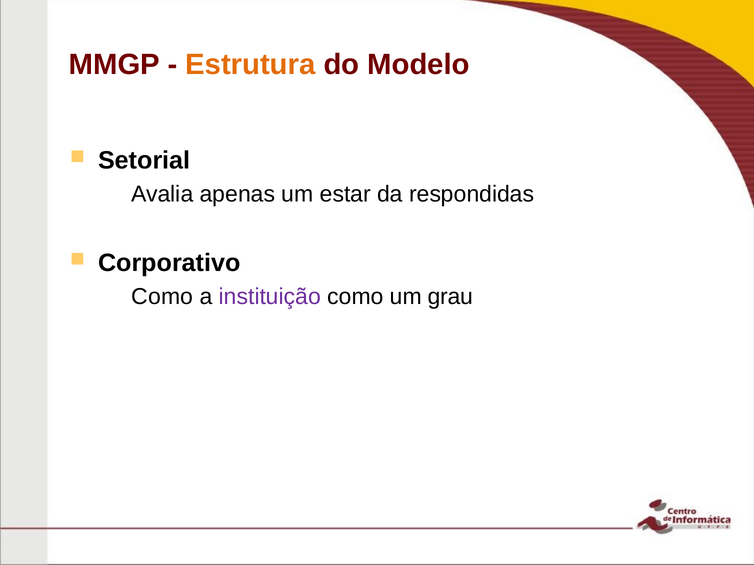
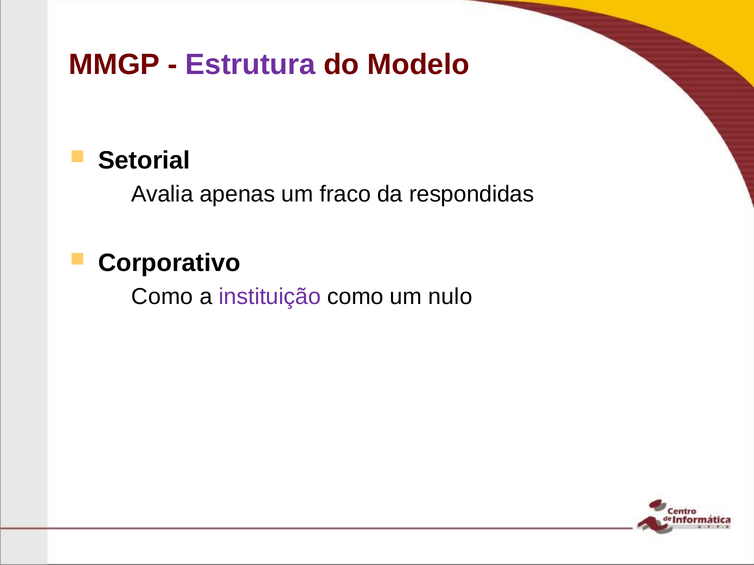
Estrutura colour: orange -> purple (250, 65)
estar: estar -> fraco (345, 194)
grau: grau -> nulo (450, 297)
